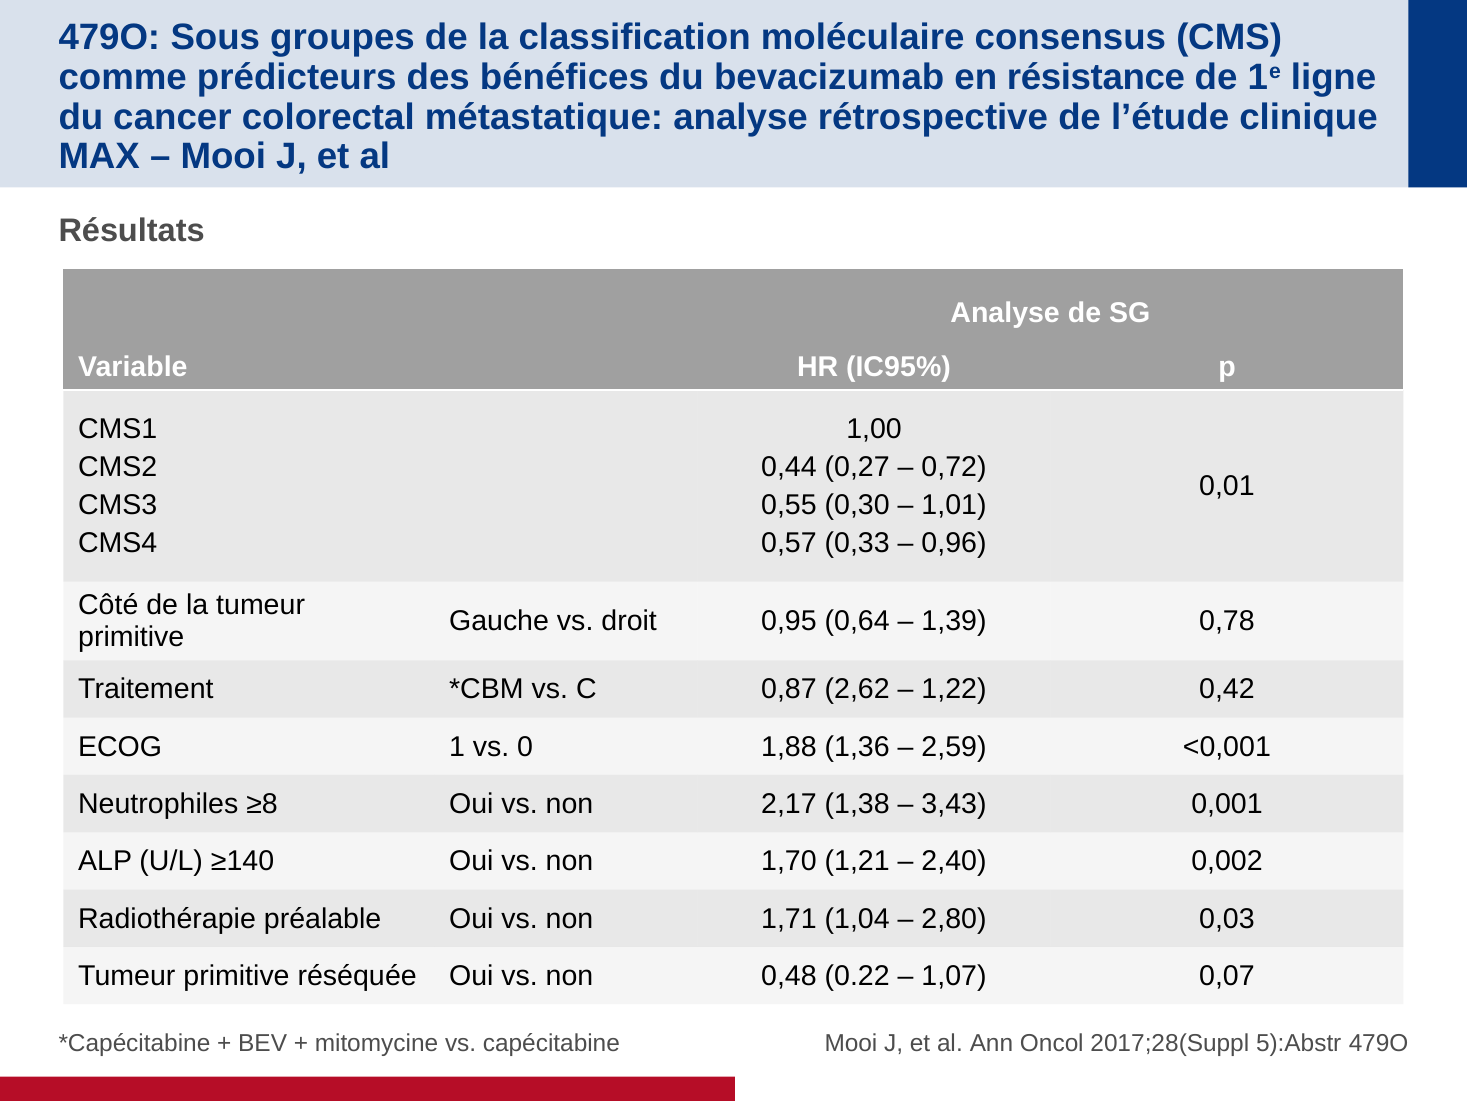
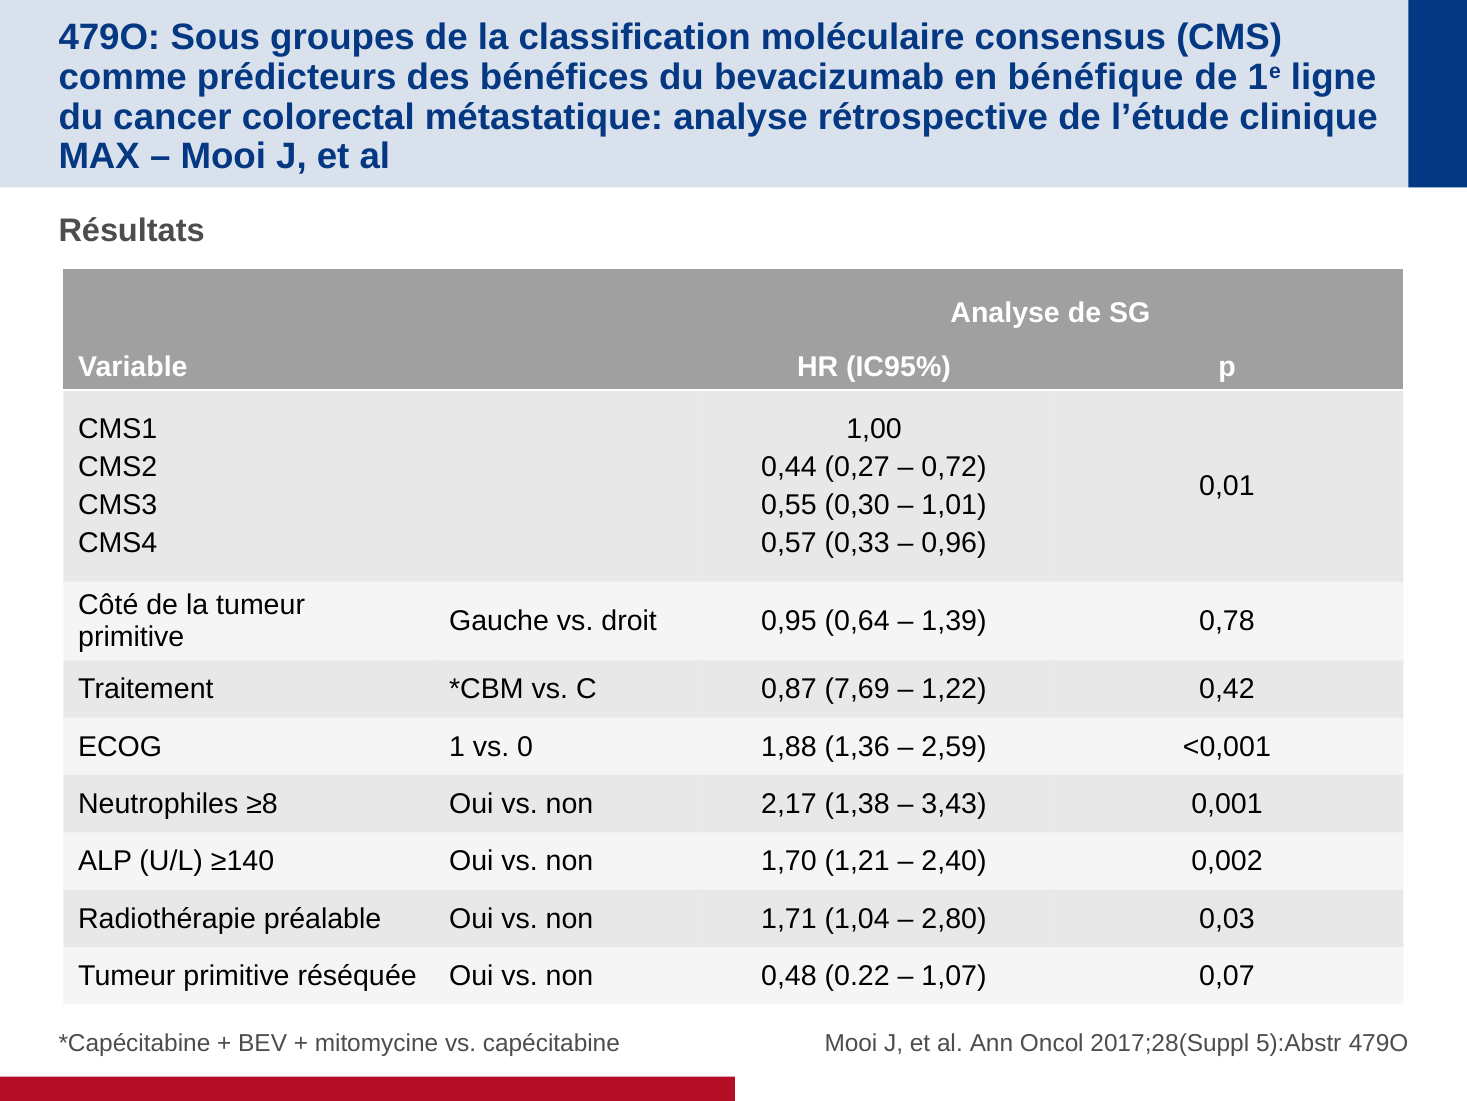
résistance: résistance -> bénéfique (1096, 77)
2,62: 2,62 -> 7,69 (857, 689)
